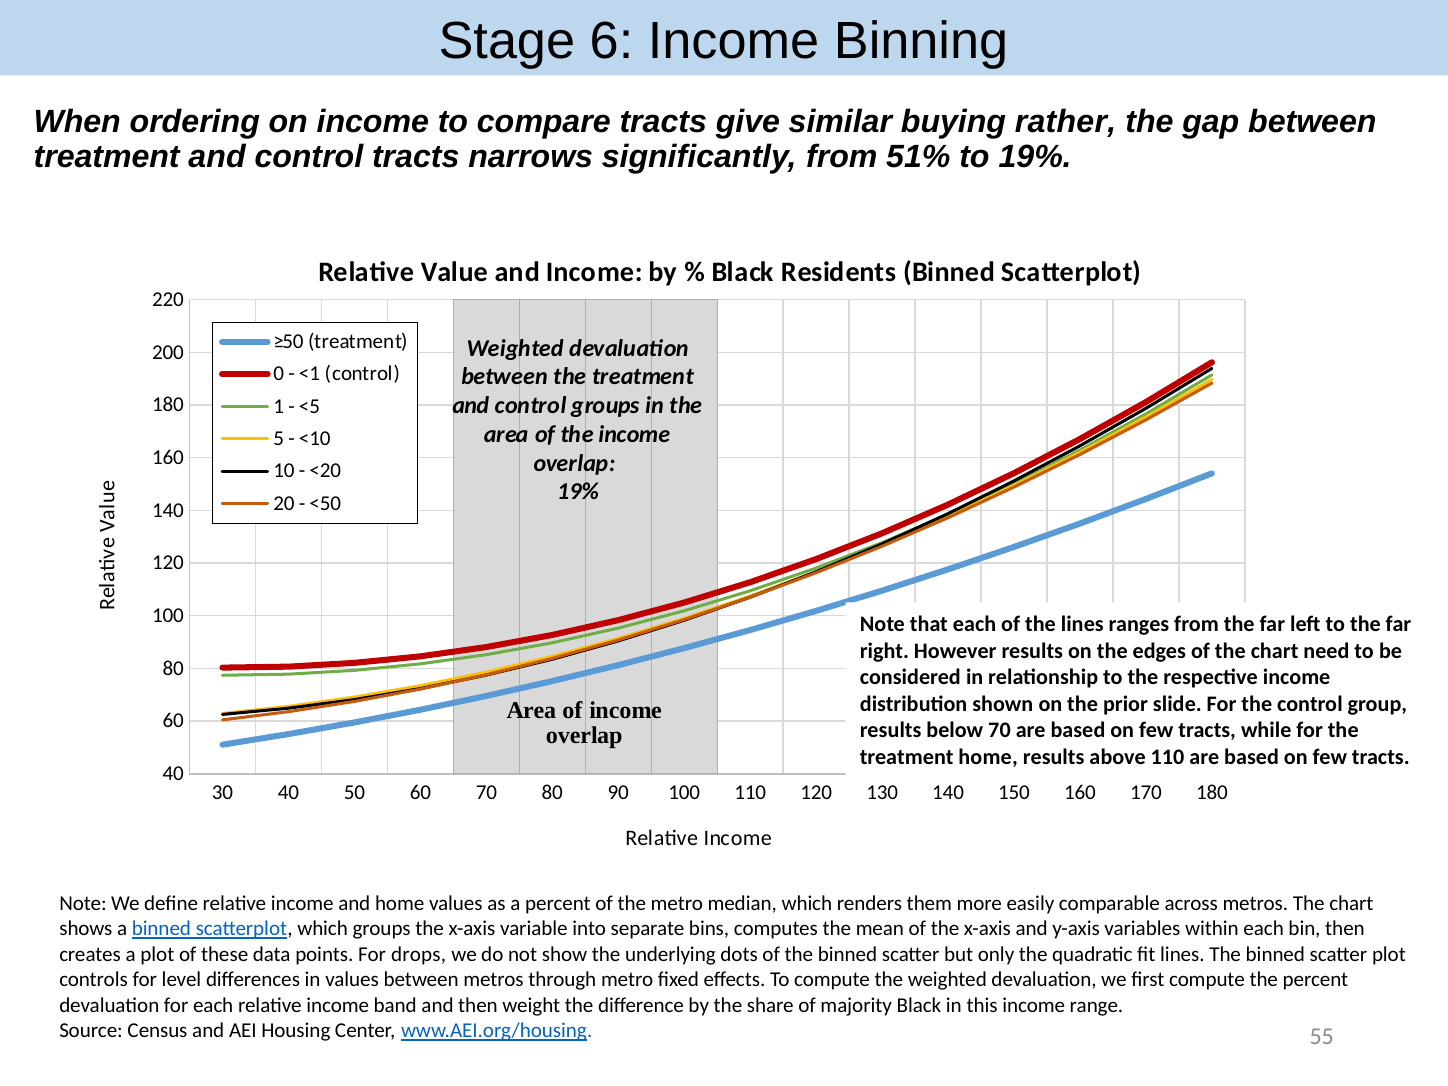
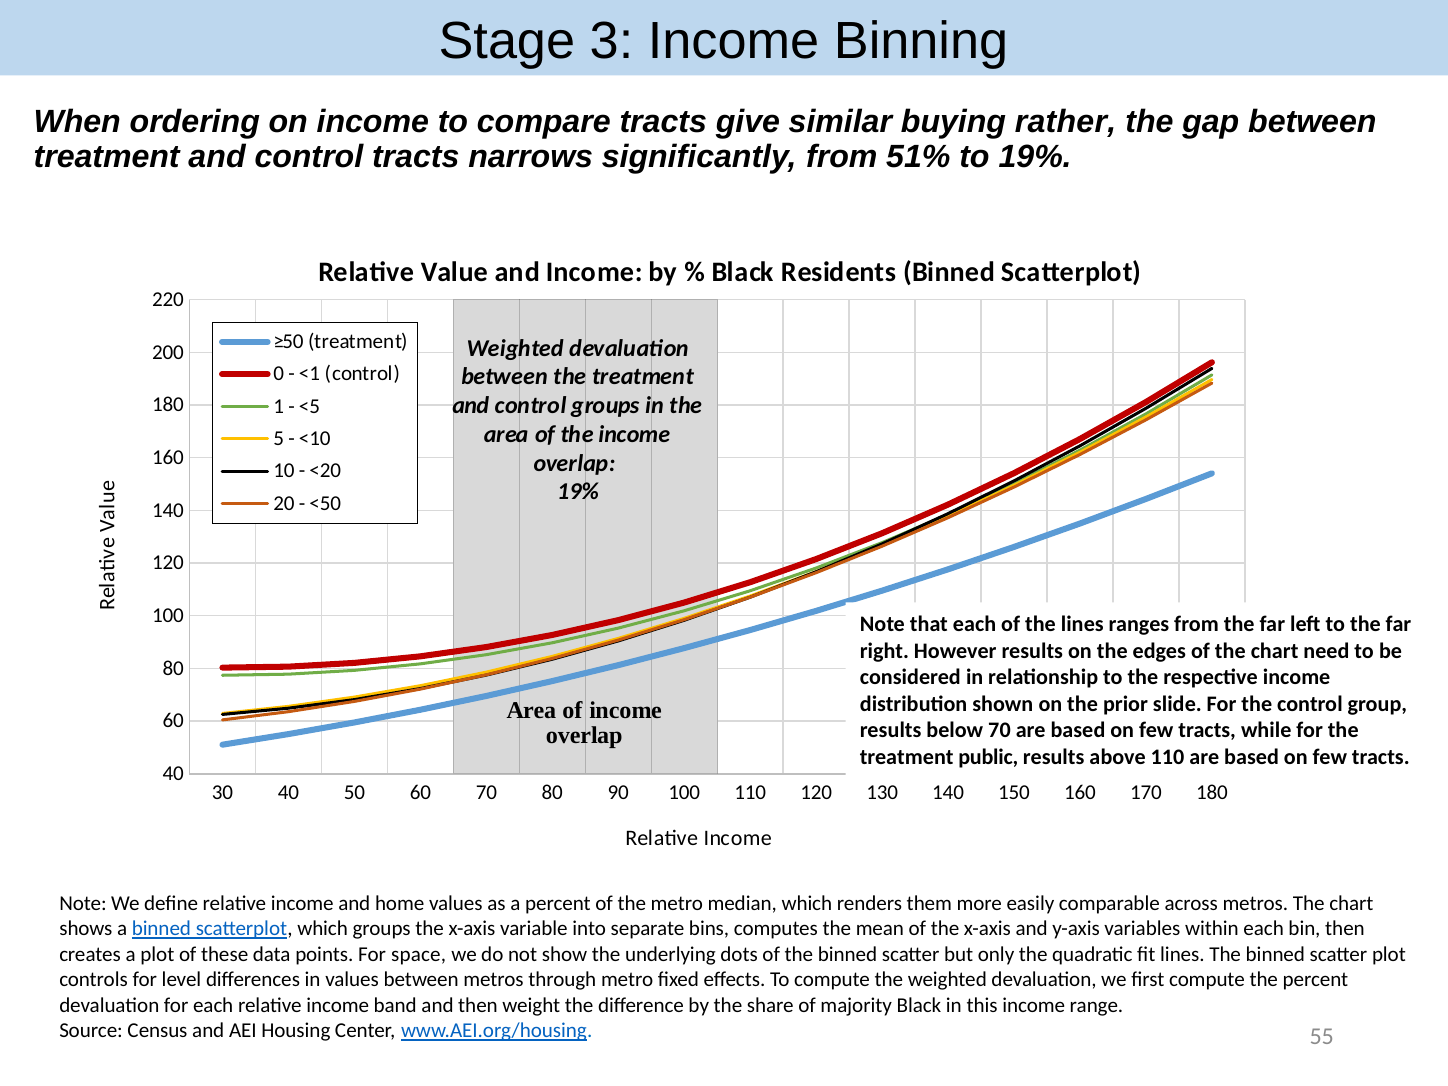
6: 6 -> 3 (611, 41)
treatment home: home -> public (988, 757)
drops: drops -> space (419, 954)
